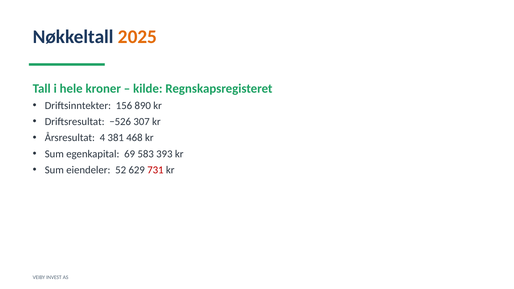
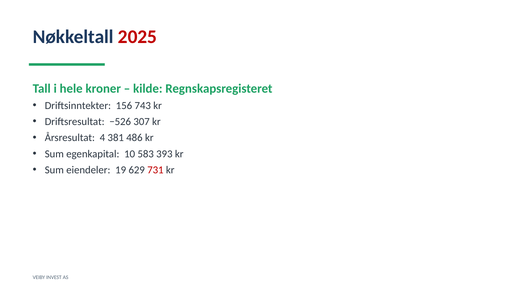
2025 colour: orange -> red (137, 37)
890: 890 -> 743 (143, 106)
468: 468 -> 486 (134, 138)
69: 69 -> 10 (130, 154)
52: 52 -> 19 (121, 170)
